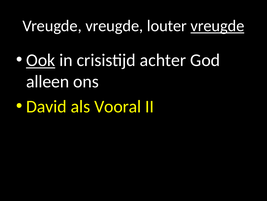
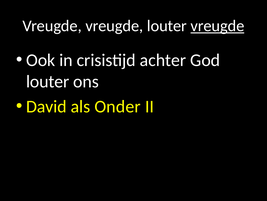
Ook underline: present -> none (41, 60)
alleen: alleen -> louter (48, 81)
Vooral: Vooral -> Onder (118, 106)
